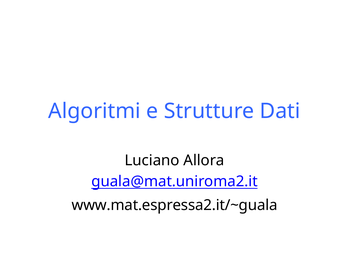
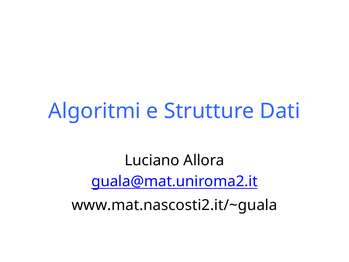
www.mat.espressa2.it/~guala: www.mat.espressa2.it/~guala -> www.mat.nascosti2.it/~guala (174, 205)
